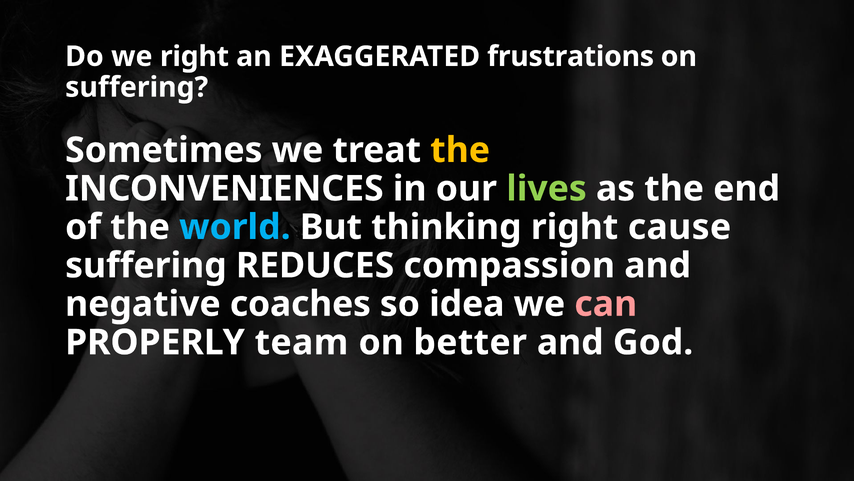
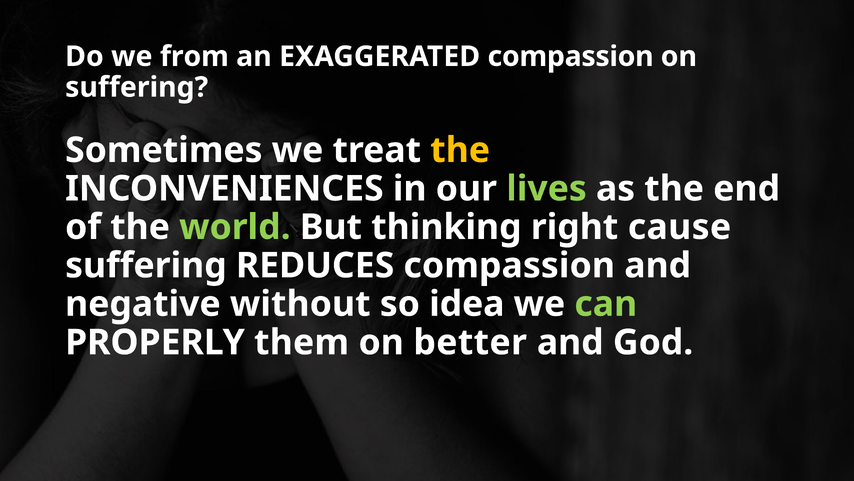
we right: right -> from (194, 56)
EXAGGERATED frustrations: frustrations -> compassion (571, 56)
world colour: light blue -> light green (235, 227)
coaches: coaches -> without (300, 304)
can colour: pink -> light green (606, 304)
team: team -> them (302, 342)
